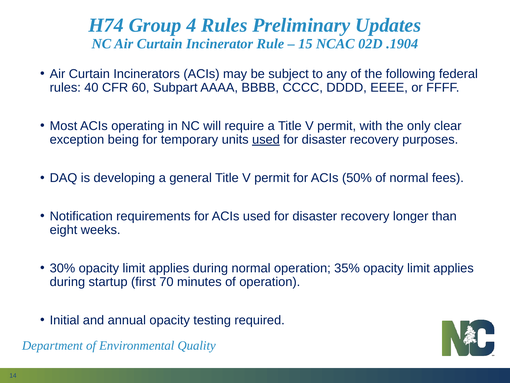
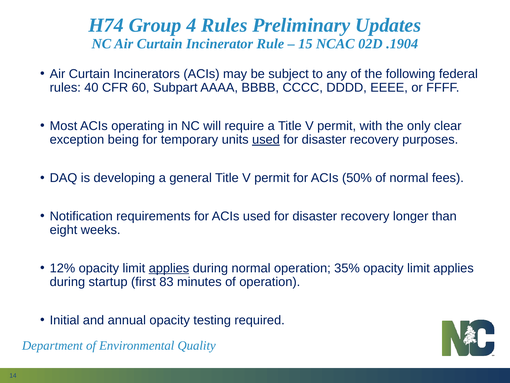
30%: 30% -> 12% (62, 268)
applies underline: none -> present (169, 268)
70: 70 -> 83 (166, 282)
